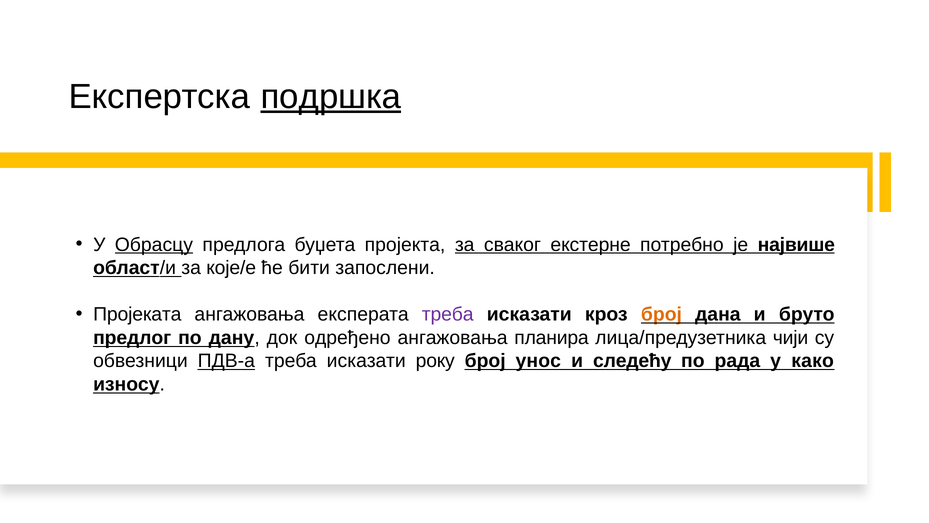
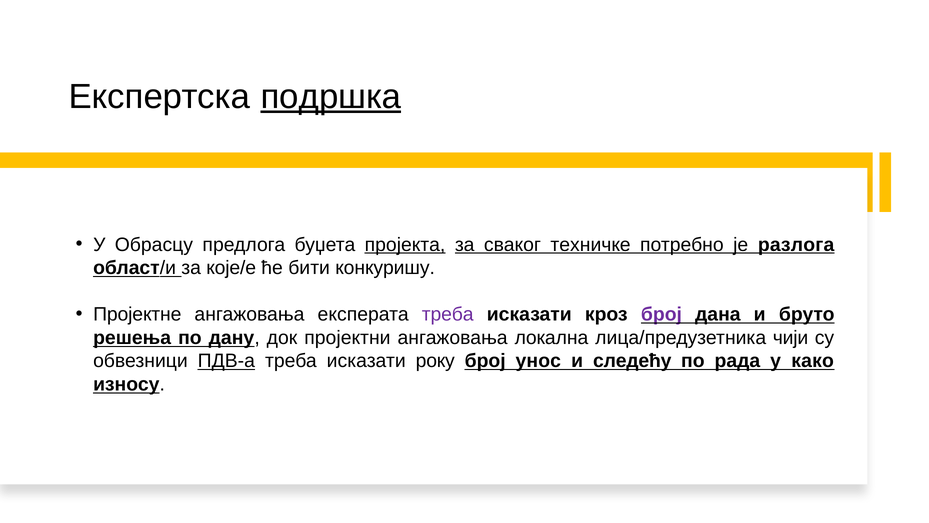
Обрасцу underline: present -> none (154, 244)
пројекта underline: none -> present (405, 244)
екстерне: екстерне -> техничке (591, 244)
највише: највише -> разлога (796, 244)
запослени: запослени -> конкуришу (385, 268)
Пројеката: Пројеката -> Пројектне (137, 314)
број colour: orange -> purple (661, 314)
предлог: предлог -> решења (132, 337)
одређено: одређено -> пројектни (347, 337)
планира: планира -> локална (551, 337)
